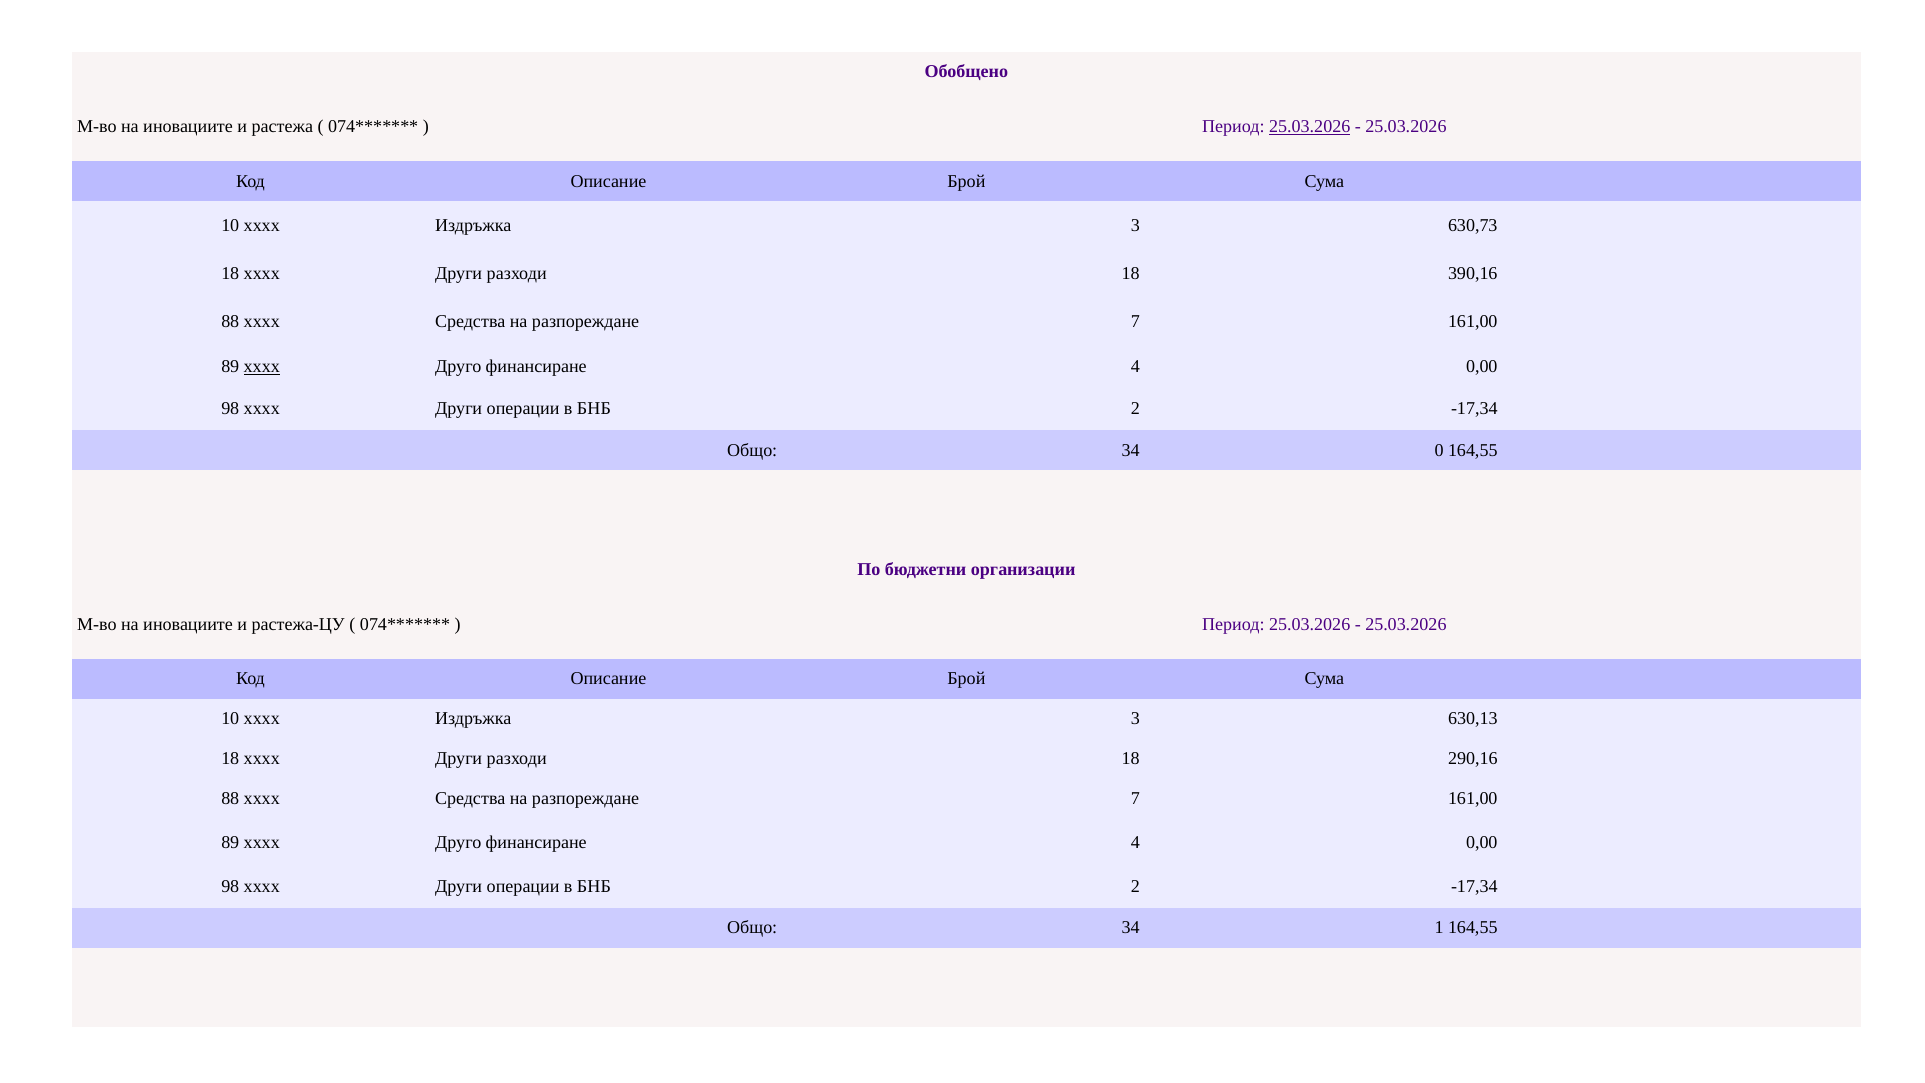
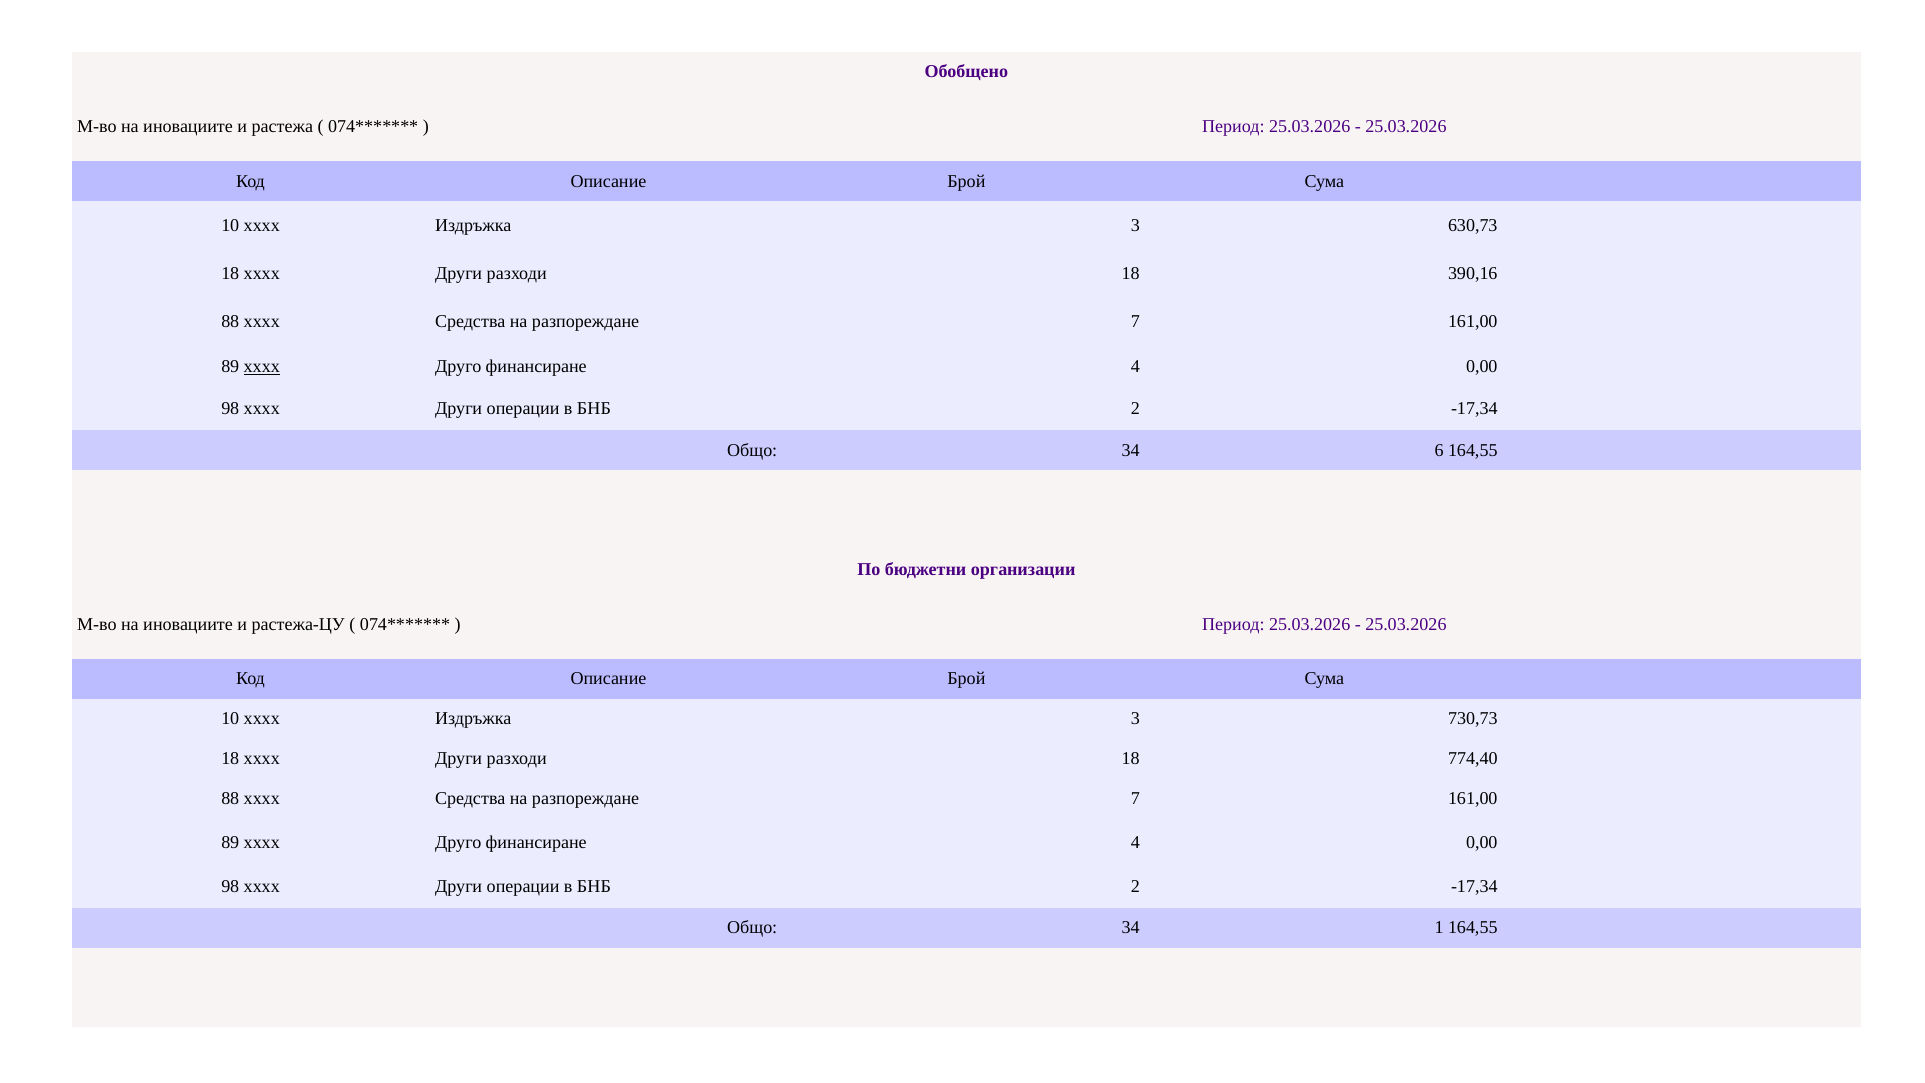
25.03.2026 underline: present -> none (1310, 127)
0: 0 -> 6 (1439, 450)
630,13: 630,13 -> 730,73 (1473, 718)
290,16: 290,16 -> 774,40 (1473, 758)
